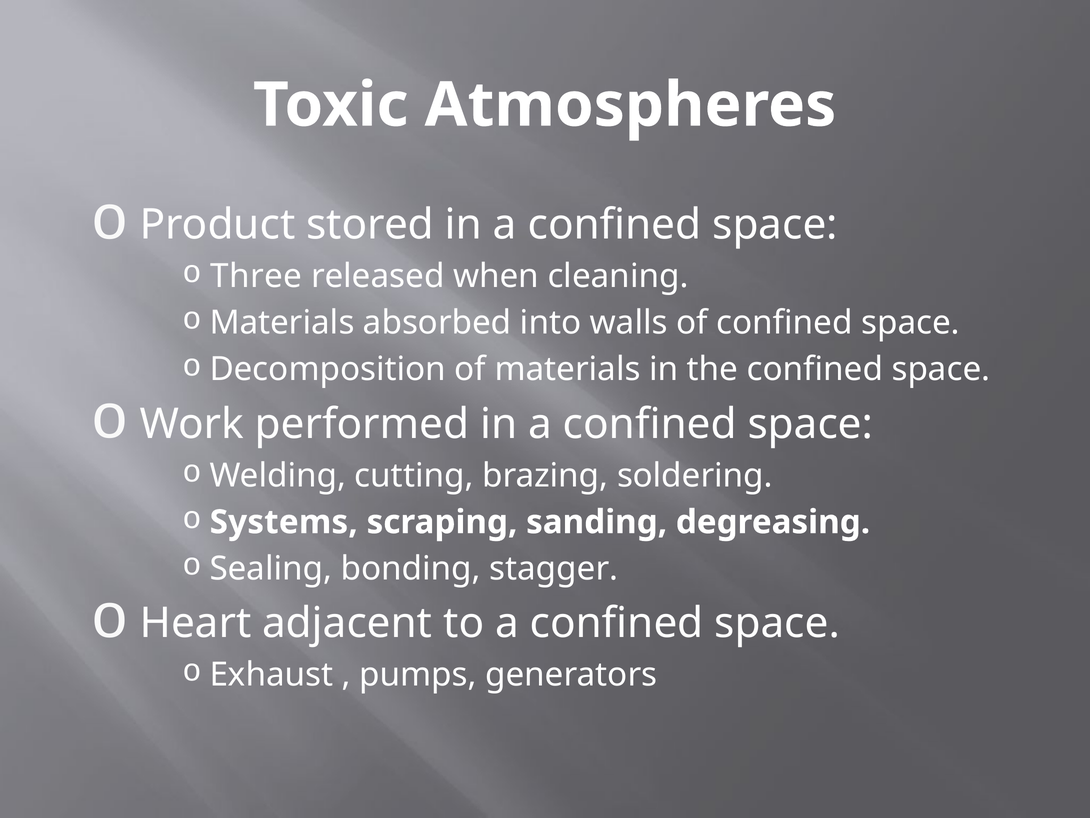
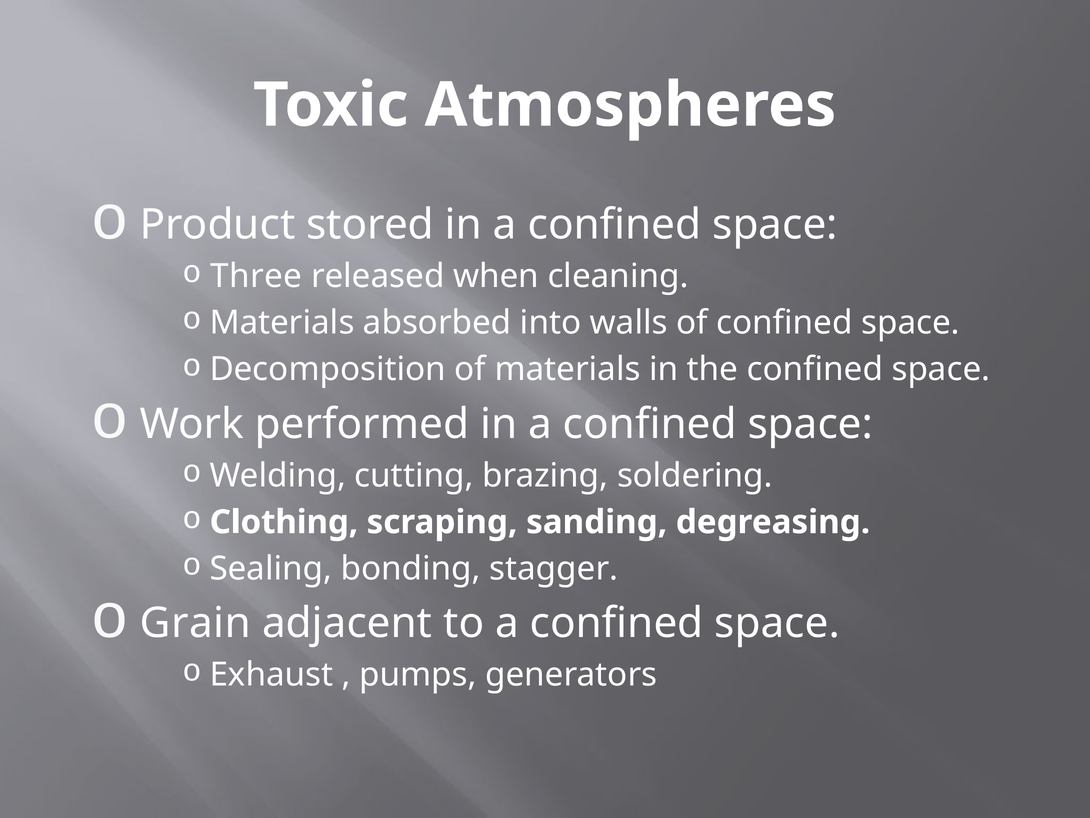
Systems: Systems -> Clothing (284, 522)
Heart: Heart -> Grain (195, 623)
